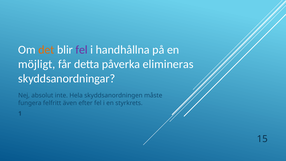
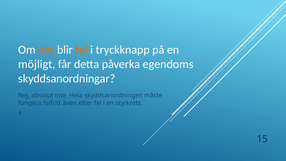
fel colour: purple -> orange (82, 50)
handhållna: handhållna -> tryckknapp (123, 50)
elimineras: elimineras -> egendoms (168, 64)
